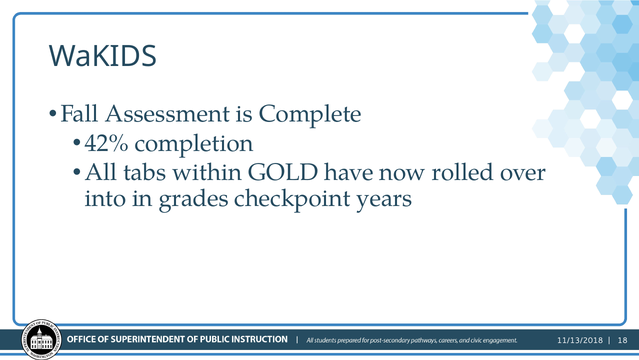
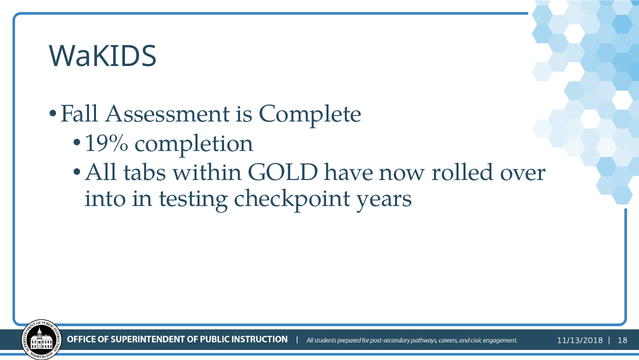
42%: 42% -> 19% (107, 143)
grades: grades -> testing (194, 198)
